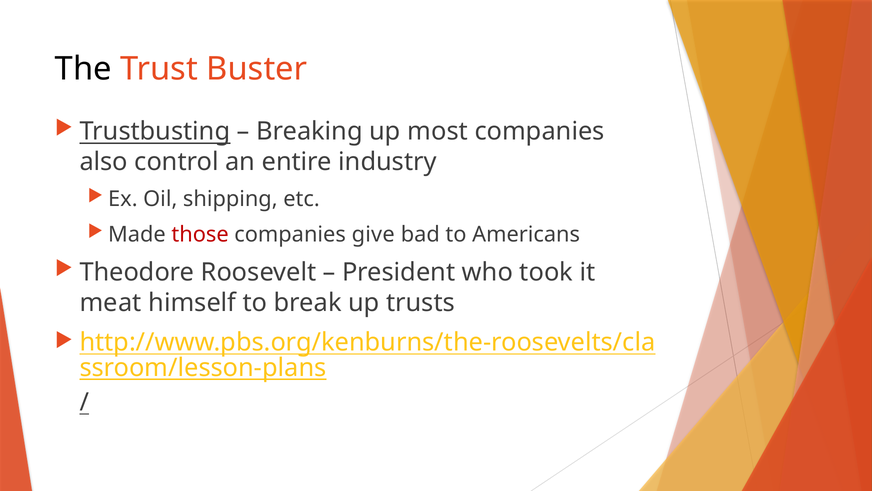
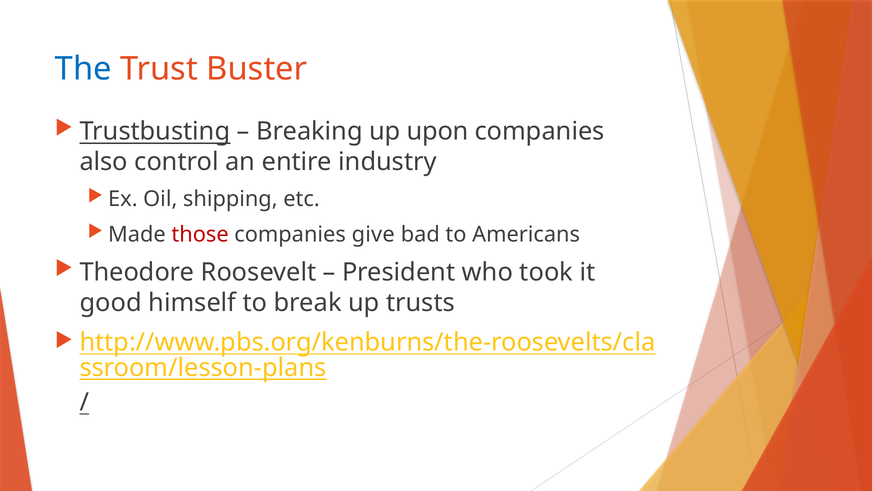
The colour: black -> blue (83, 69)
most: most -> upon (438, 131)
meat: meat -> good (111, 302)
